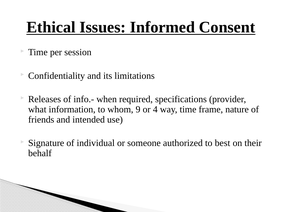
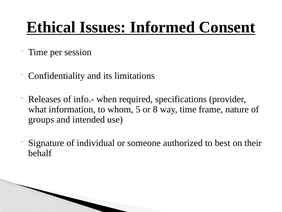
9: 9 -> 5 (138, 109)
4: 4 -> 8 (155, 109)
friends: friends -> groups (41, 119)
